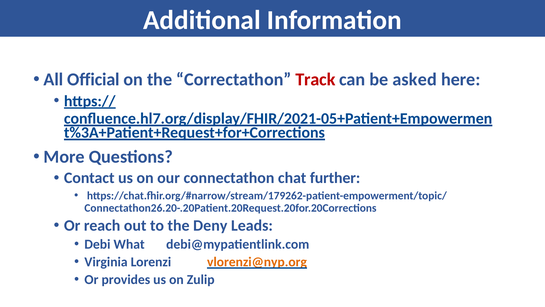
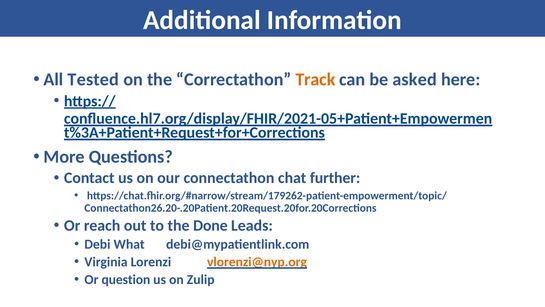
Official: Official -> Tested (93, 79)
Track colour: red -> orange (315, 79)
Deny: Deny -> Done (210, 225)
provides: provides -> question (126, 279)
